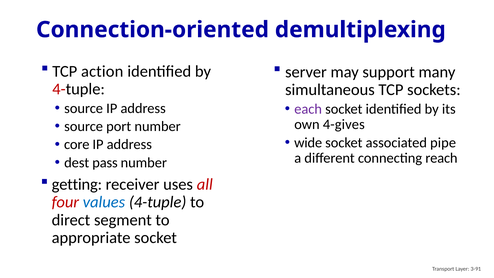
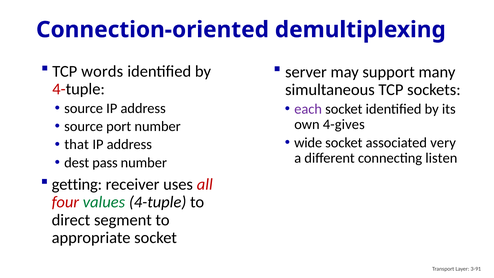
action: action -> words (102, 71)
pipe: pipe -> very (443, 143)
core: core -> that (77, 144)
reach: reach -> listen (441, 158)
values colour: blue -> green (104, 202)
